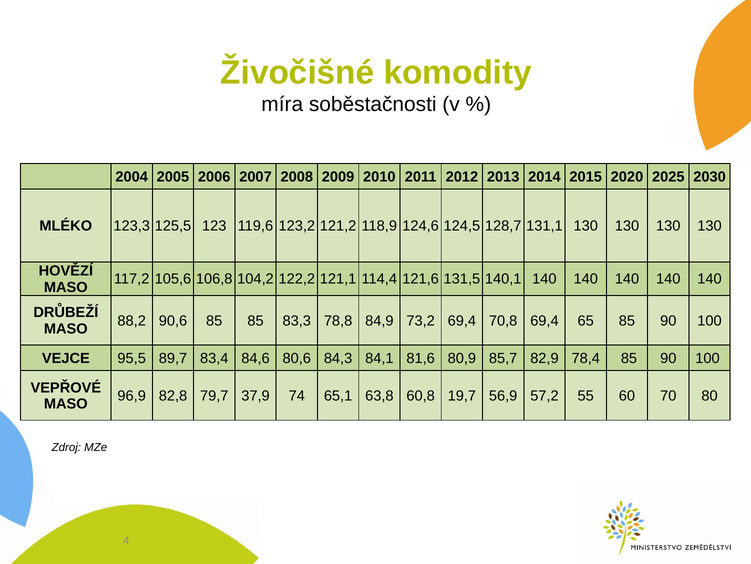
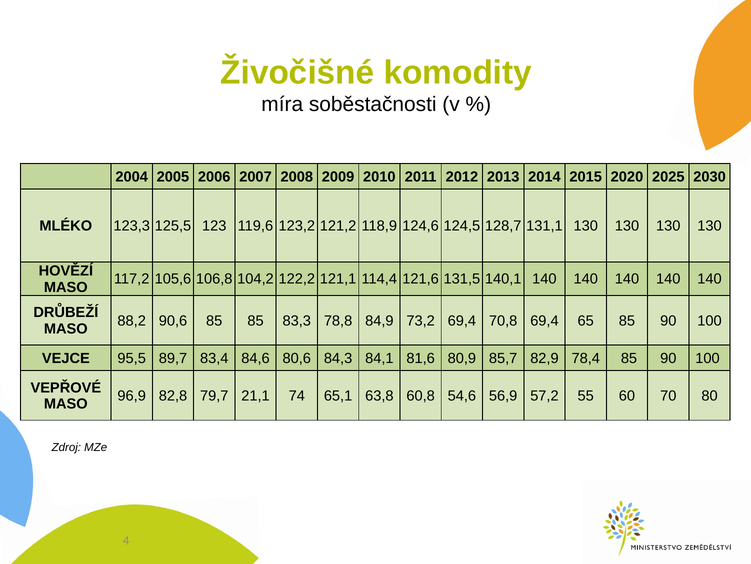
37,9: 37,9 -> 21,1 (256, 395)
19,7: 19,7 -> 54,6 (462, 395)
